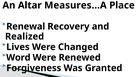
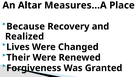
Renewal: Renewal -> Because (26, 26)
Word: Word -> Their (18, 57)
